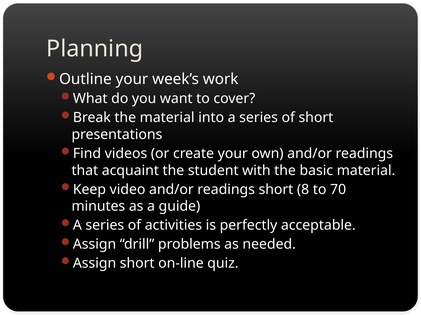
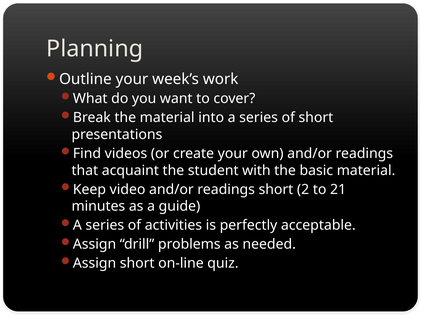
8: 8 -> 2 (303, 189)
70: 70 -> 21 (338, 189)
